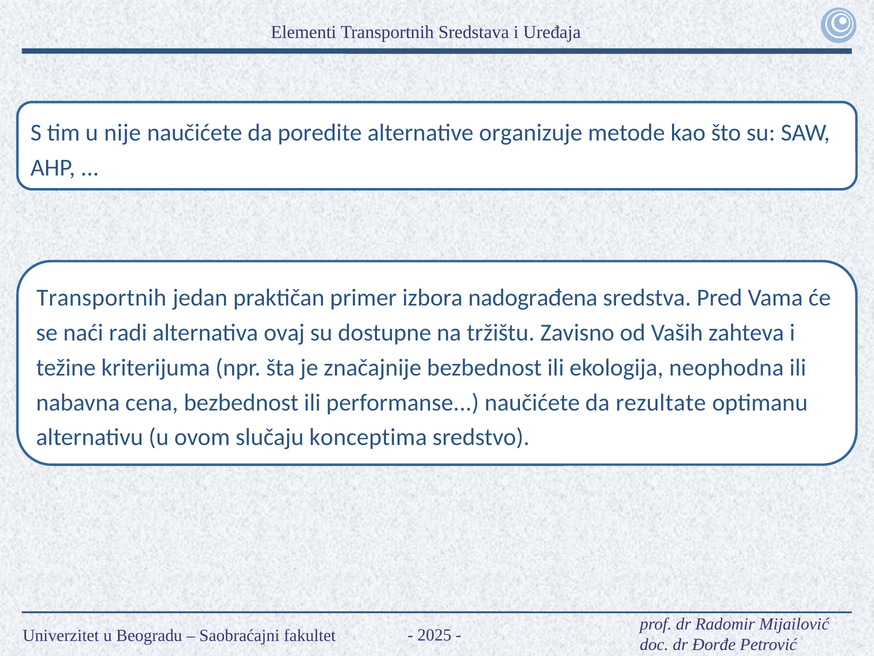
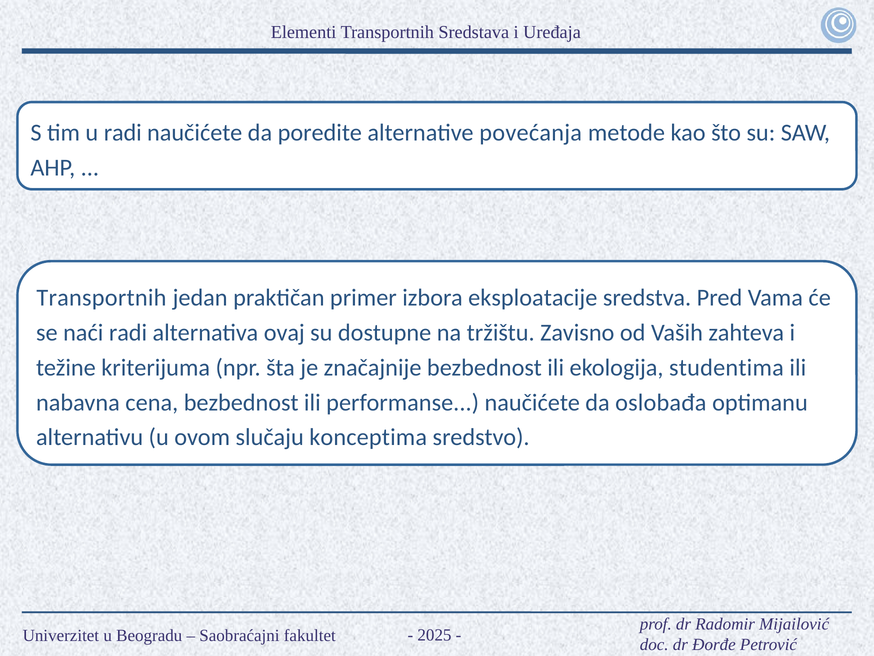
u nije: nije -> radi (123, 133)
organizuje: organizuje -> povećanja (531, 133)
nadograđena: nadograđena -> eksploatacije (533, 297)
neophodna: neophodna -> studentima (726, 367)
rezultate: rezultate -> oslobađa (661, 402)
